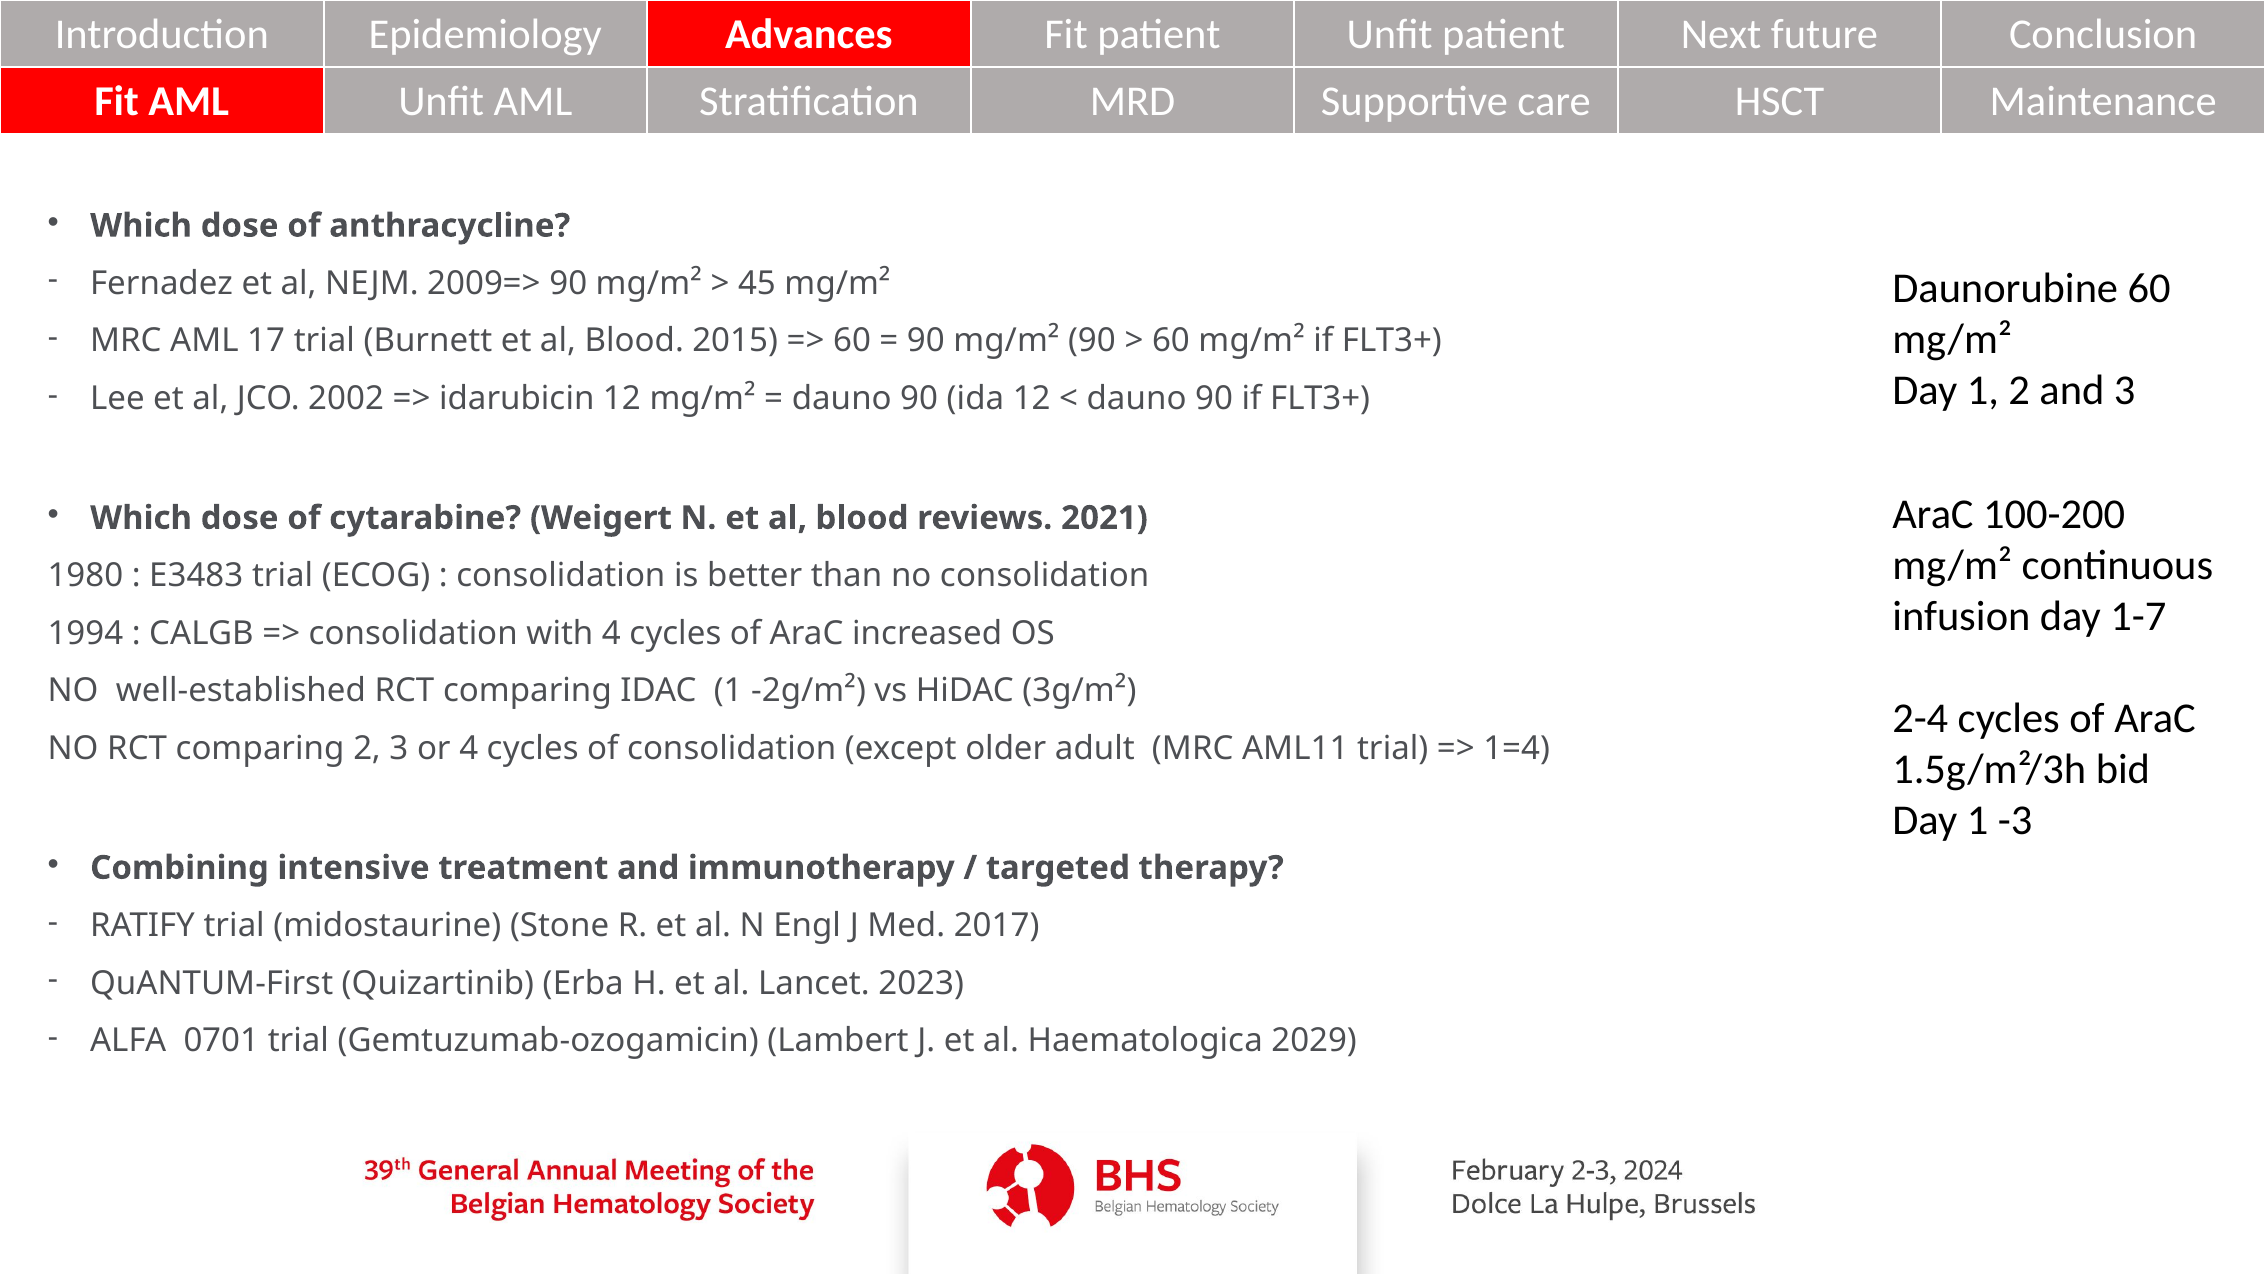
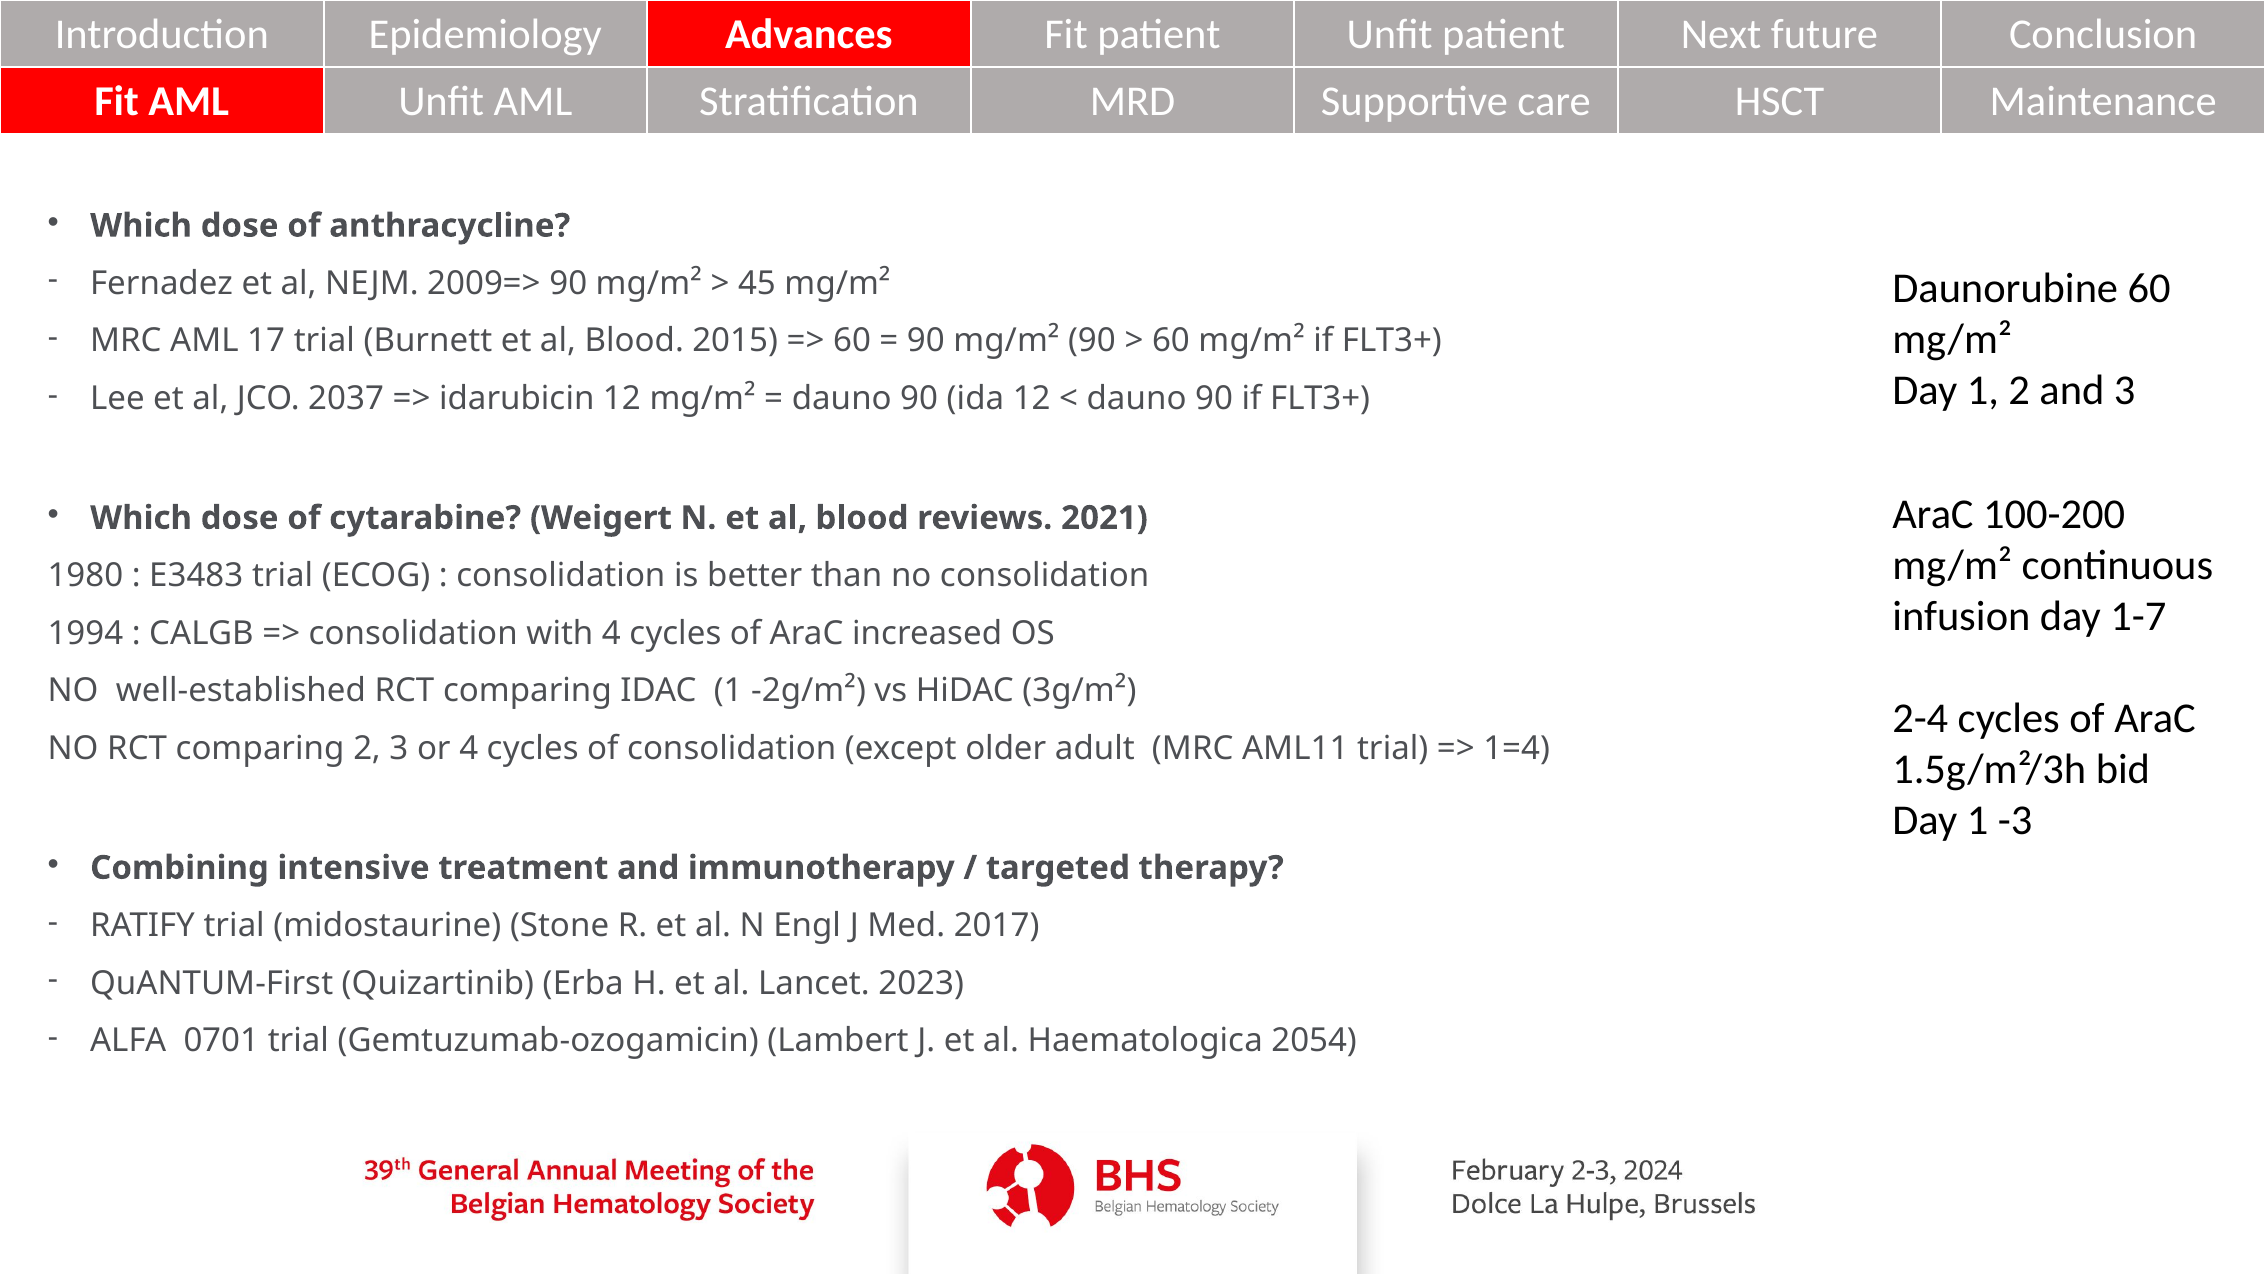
2002: 2002 -> 2037 (346, 399)
2029: 2029 -> 2054 (1314, 1041)
